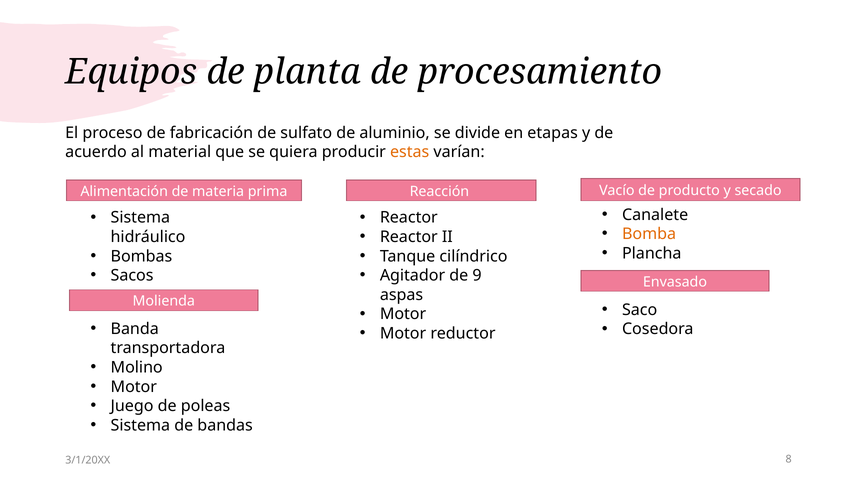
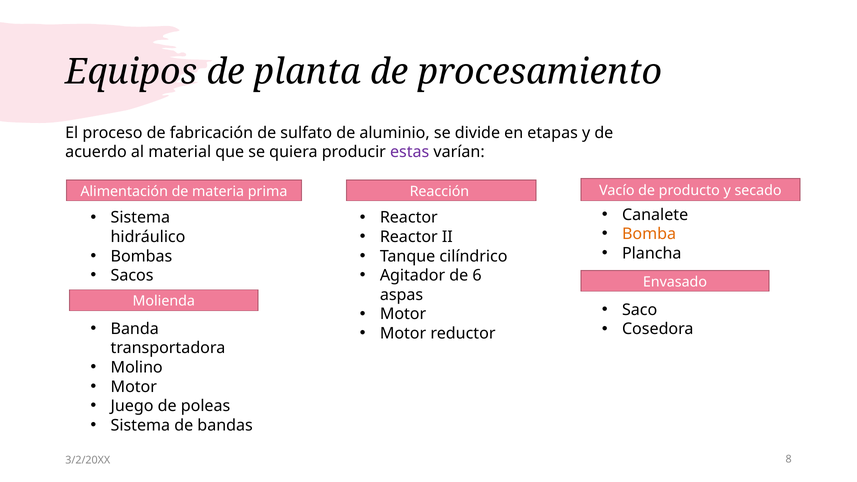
estas colour: orange -> purple (410, 152)
9: 9 -> 6 (477, 276)
3/1/20XX: 3/1/20XX -> 3/2/20XX (88, 460)
